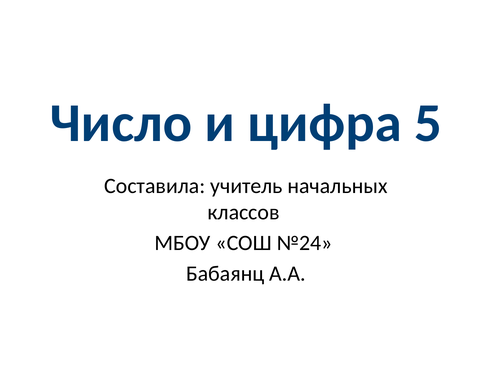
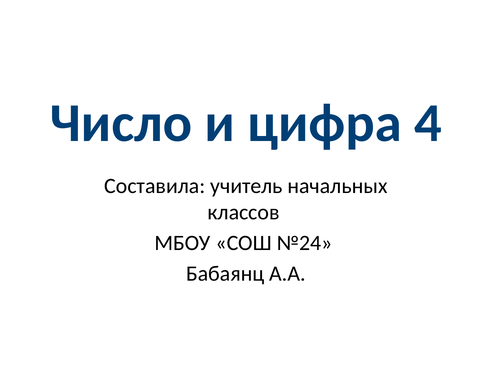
5: 5 -> 4 (428, 123)
